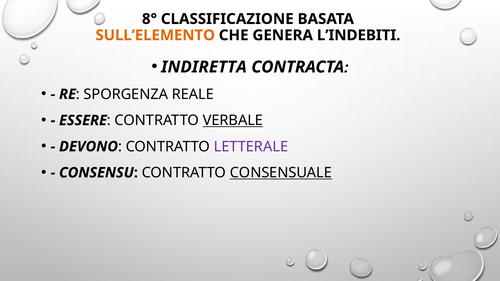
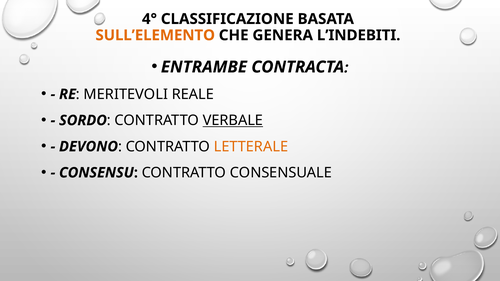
8°: 8° -> 4° (149, 19)
INDIRETTA: INDIRETTA -> ENTRAMBE (204, 67)
SPORGENZA: SPORGENZA -> MERITEVOLI (126, 94)
ESSERE: ESSERE -> SORDO (83, 121)
LETTERALE colour: purple -> orange (251, 147)
CONSENSUALE underline: present -> none (281, 173)
